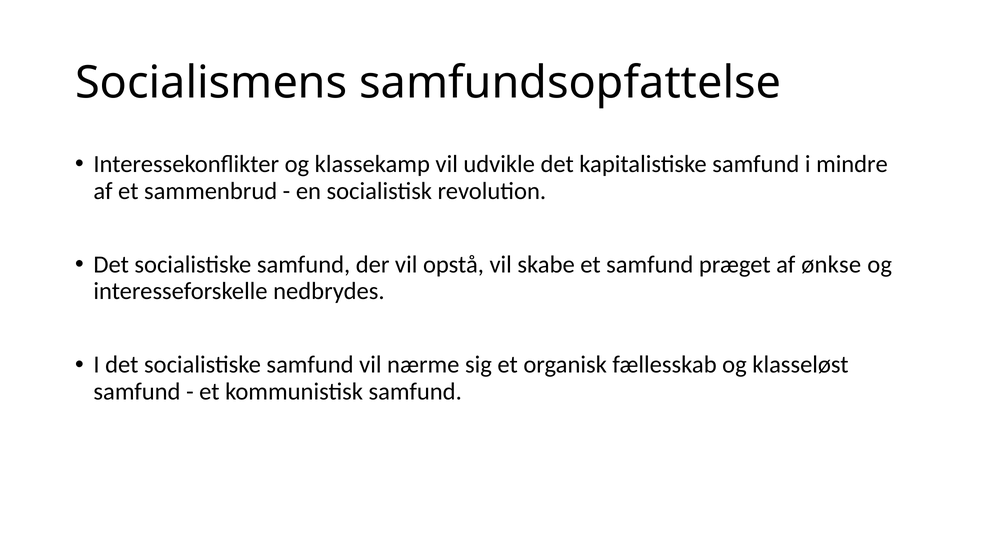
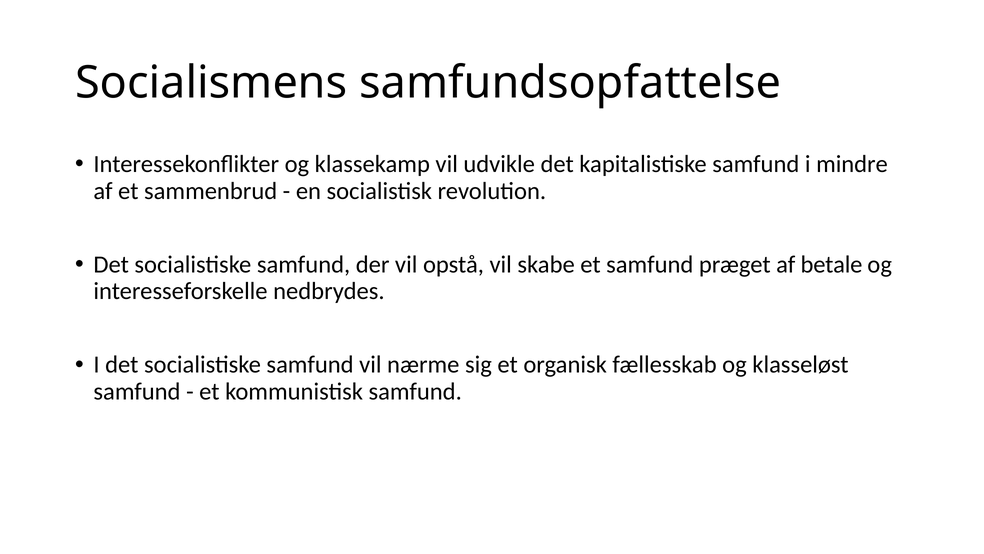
ønkse: ønkse -> betale (831, 264)
